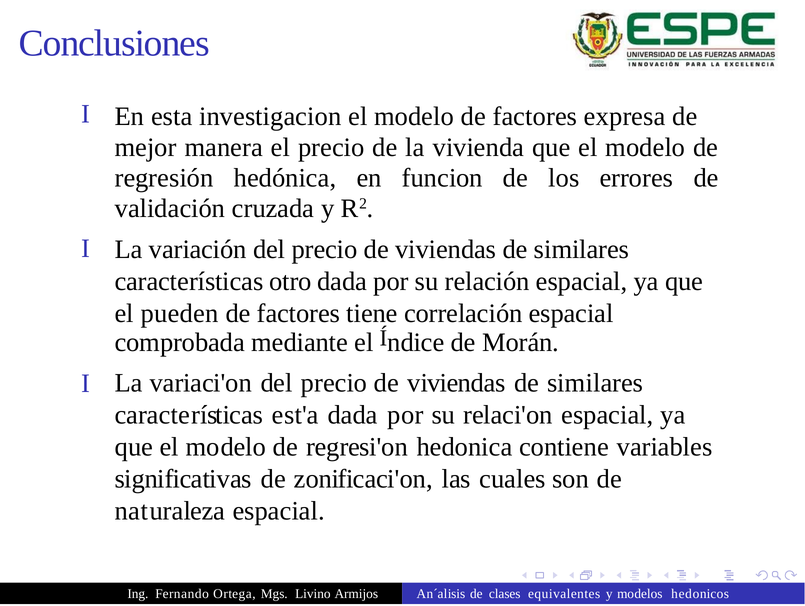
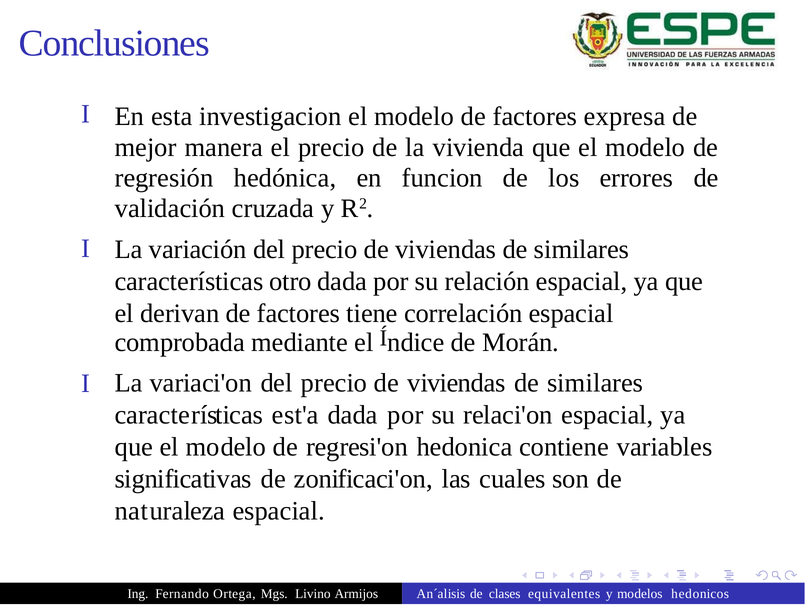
pueden: pueden -> derivan (180, 313)
